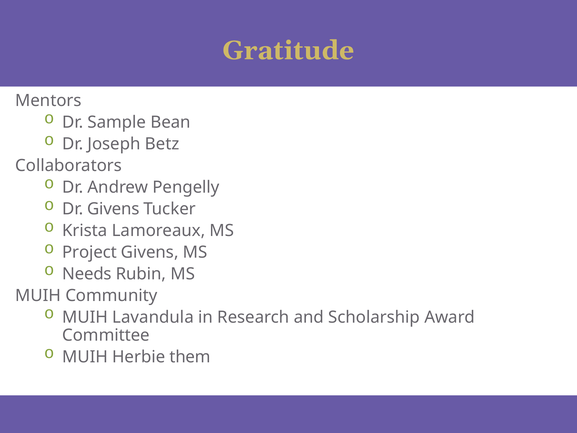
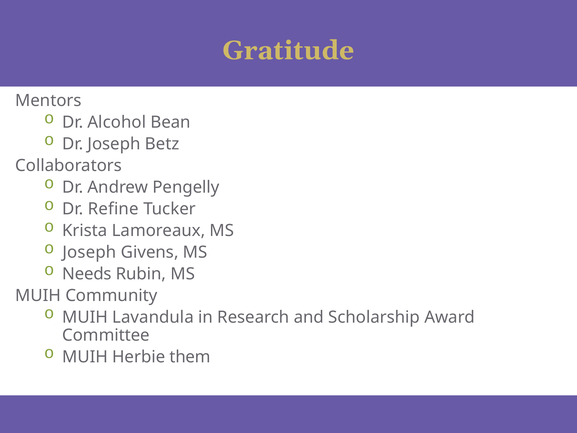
Sample: Sample -> Alcohol (117, 122)
Dr Givens: Givens -> Refine (113, 209)
Project: Project -> Joseph (89, 252)
